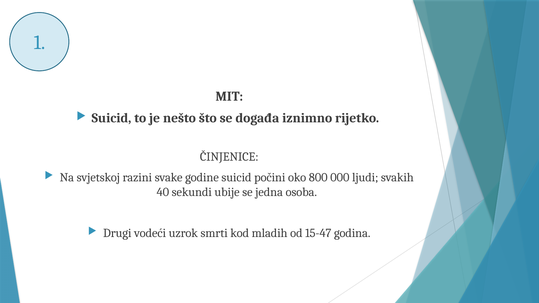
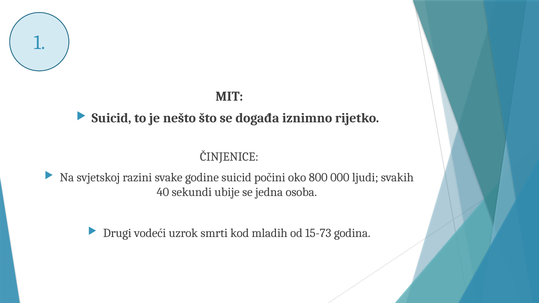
15-47: 15-47 -> 15-73 (318, 233)
